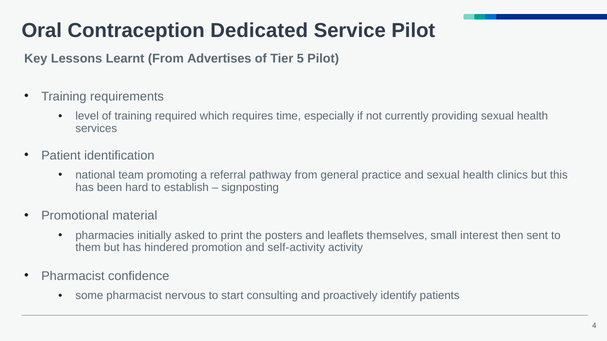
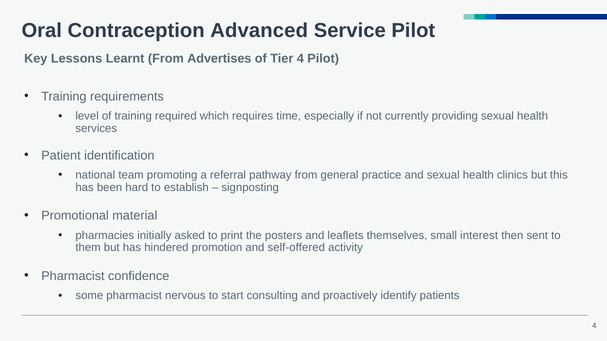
Dedicated: Dedicated -> Advanced (259, 31)
Tier 5: 5 -> 4 (300, 59)
self-activity: self-activity -> self-offered (296, 248)
